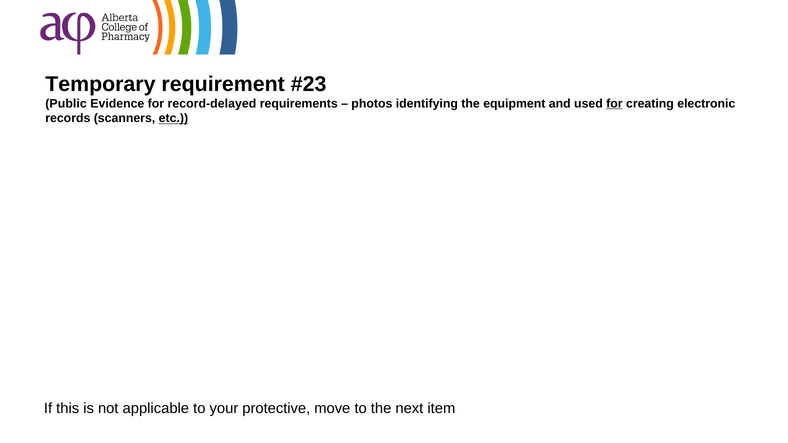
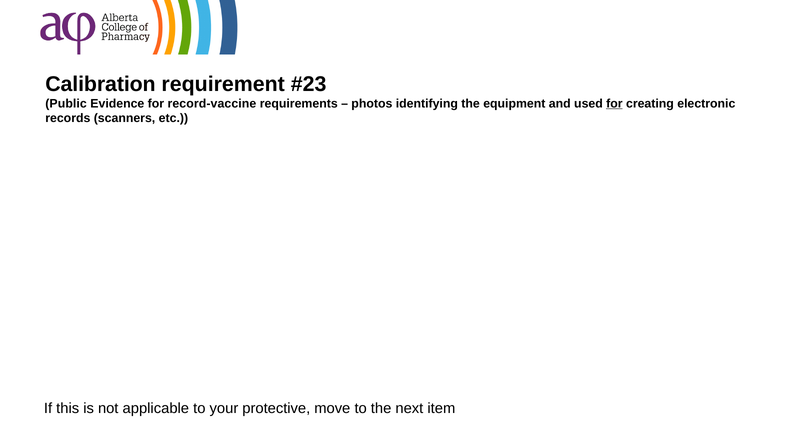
Temporary: Temporary -> Calibration (100, 84)
record-delayed: record-delayed -> record-vaccine (212, 104)
etc underline: present -> none (173, 118)
